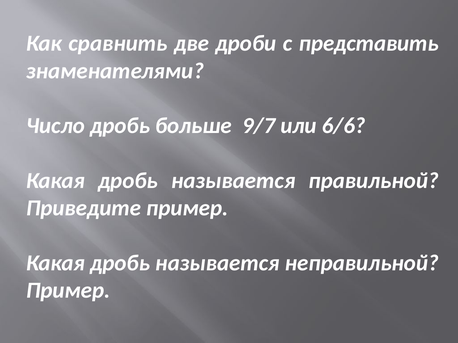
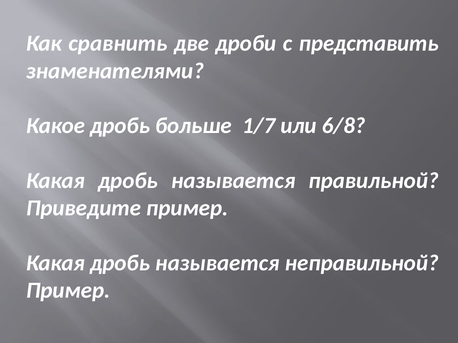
Число: Число -> Какое (56, 126)
9/7: 9/7 -> 1/7 (259, 126)
6/6: 6/6 -> 6/8 (344, 126)
